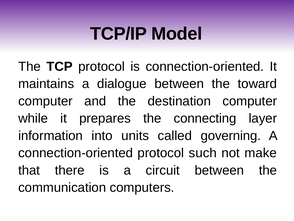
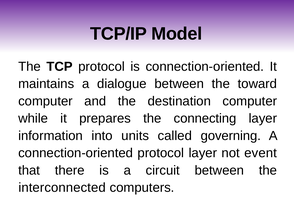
protocol such: such -> layer (203, 153)
make: make -> event (261, 153)
communication: communication -> interconnected (62, 187)
